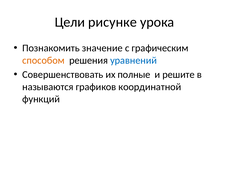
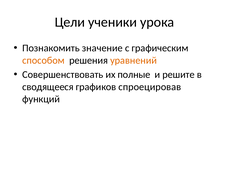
рисунке: рисунке -> ученики (113, 22)
уравнений colour: blue -> orange (134, 60)
называются: называются -> сводящееся (48, 87)
координатной: координатной -> спроецировав (150, 87)
